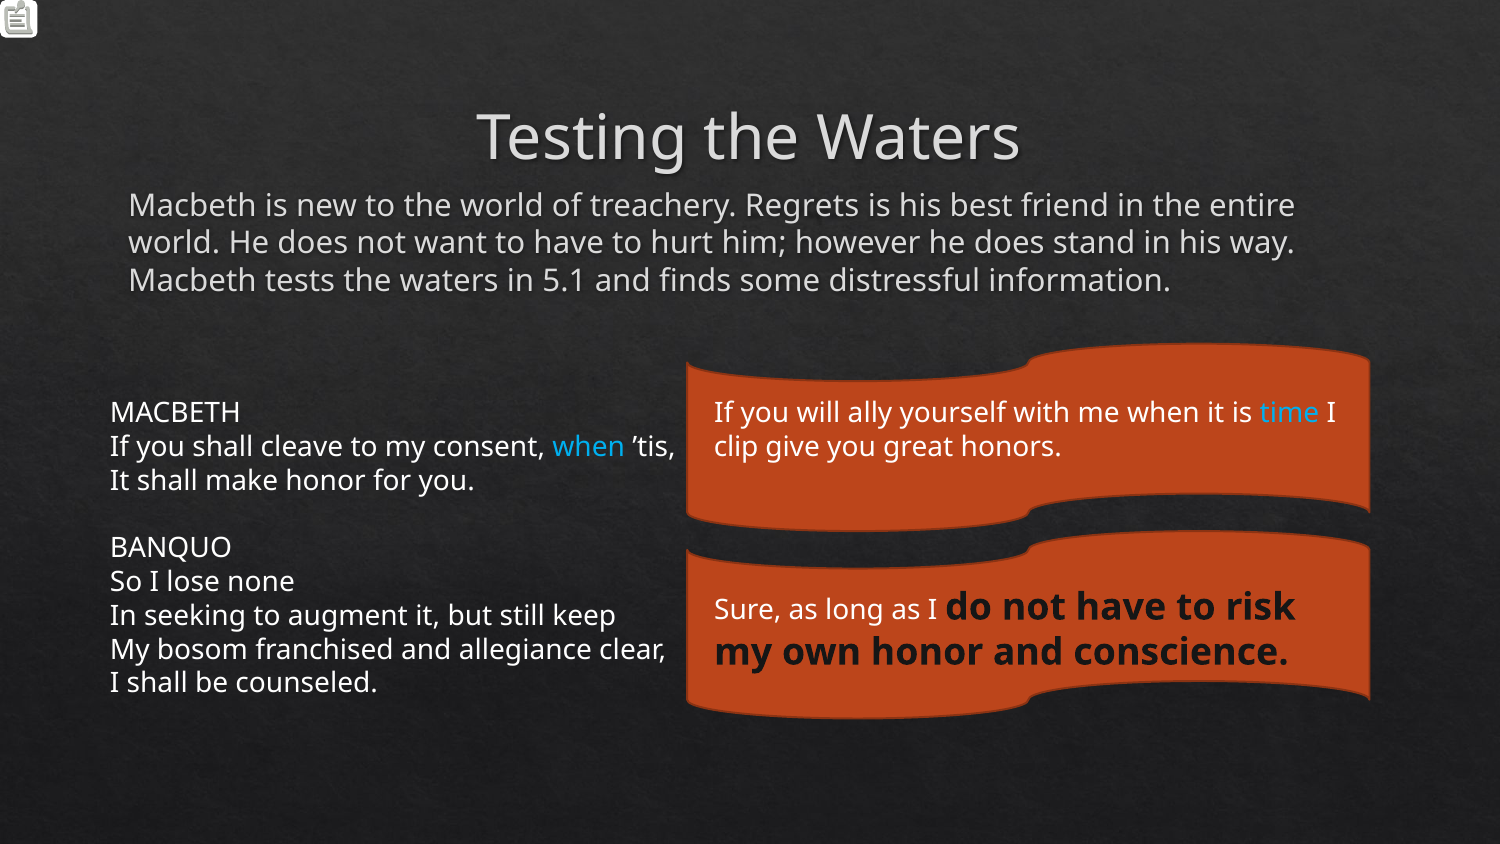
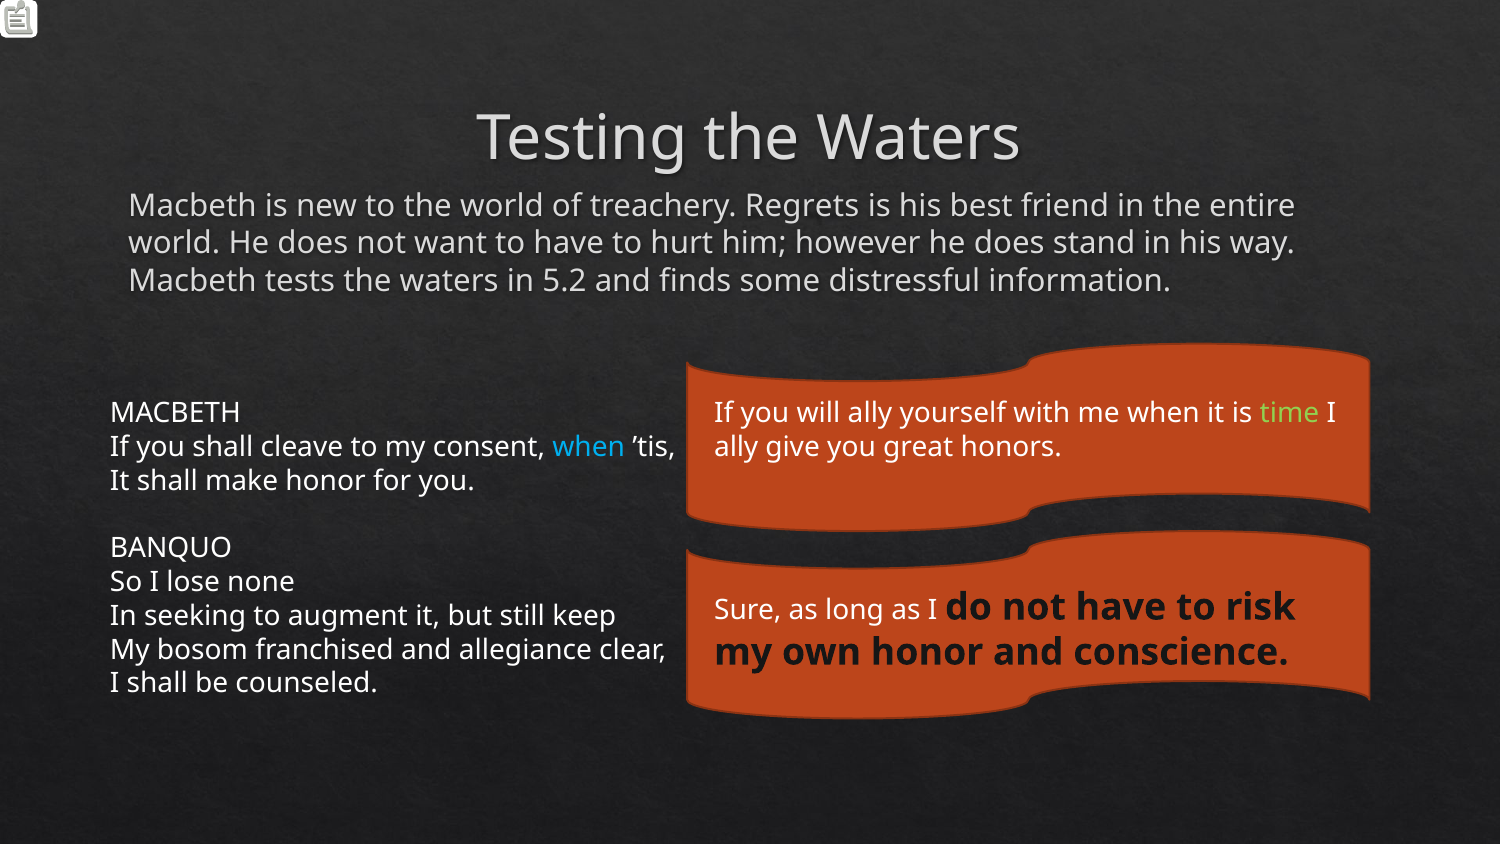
5.1: 5.1 -> 5.2 (564, 281)
time colour: light blue -> light green (1289, 413)
clip: clip -> ally (736, 447)
